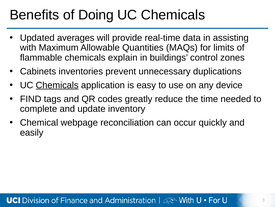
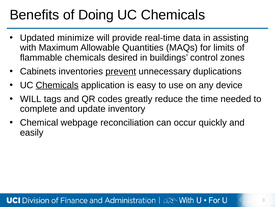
averages: averages -> minimize (76, 38)
explain: explain -> desired (123, 57)
prevent underline: none -> present (121, 71)
FIND: FIND -> WILL (31, 99)
